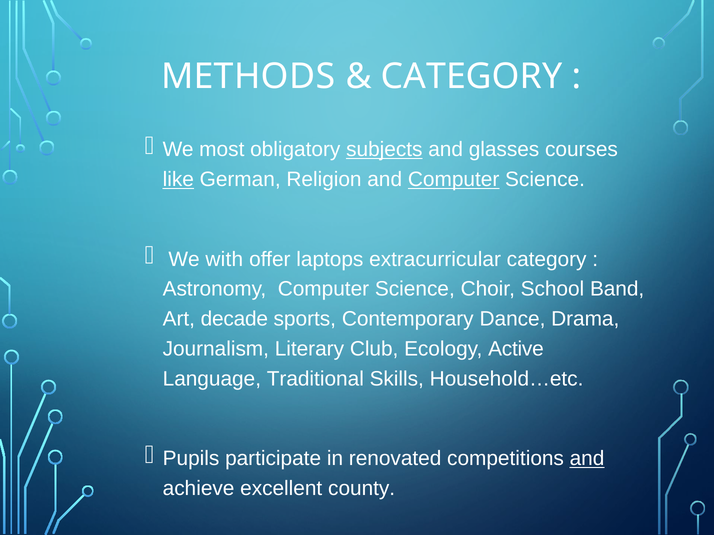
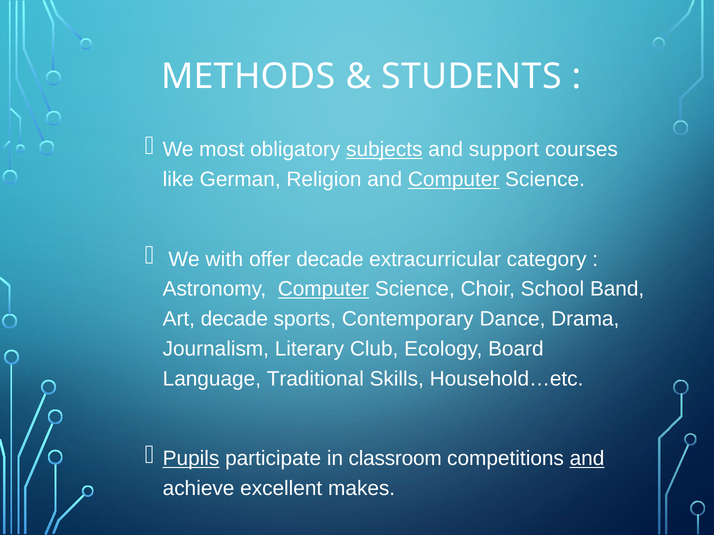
CATEGORY: CATEGORY -> STUDENTS (471, 76)
glasses: glasses -> support (504, 150)
like underline: present -> none (178, 180)
offer laptops: laptops -> decade (330, 259)
Computer underline: none -> present (323, 289)
Active: Active -> Board (516, 349)
Pupils underline: none -> present (191, 459)
renovated: renovated -> classroom (395, 459)
county: county -> makes (362, 489)
